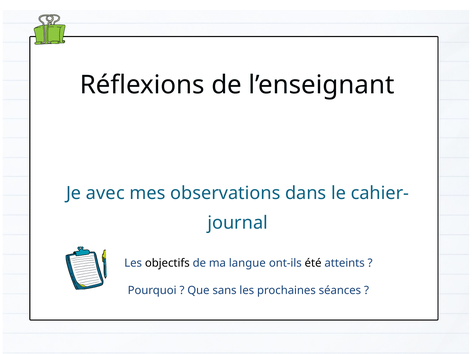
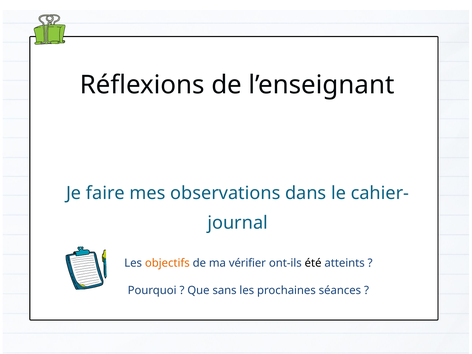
avec: avec -> faire (105, 193)
objectifs colour: black -> orange (167, 263)
langue: langue -> vérifier (247, 263)
